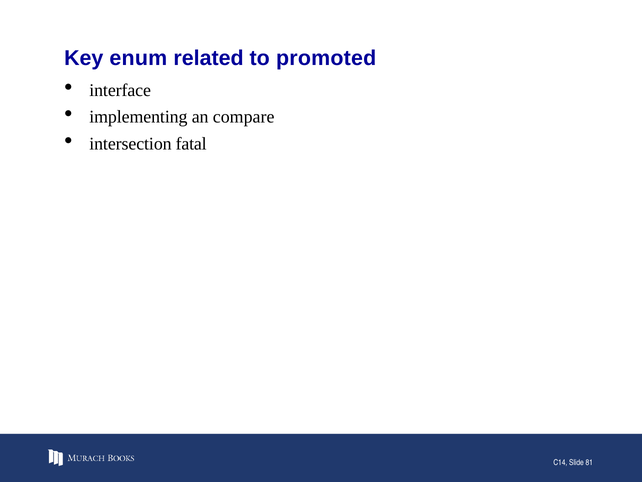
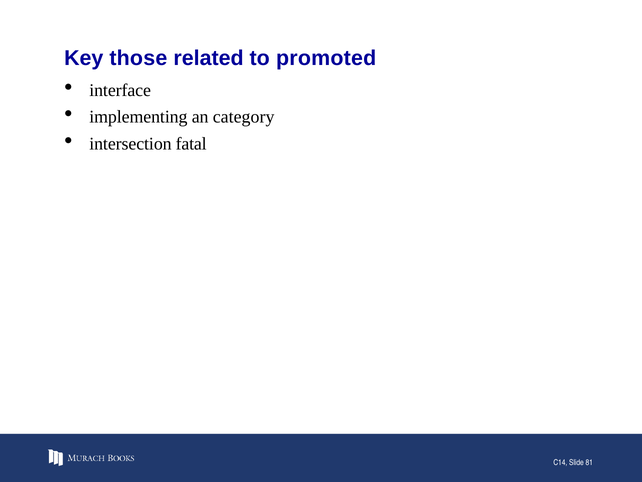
enum: enum -> those (138, 58)
compare: compare -> category (244, 117)
